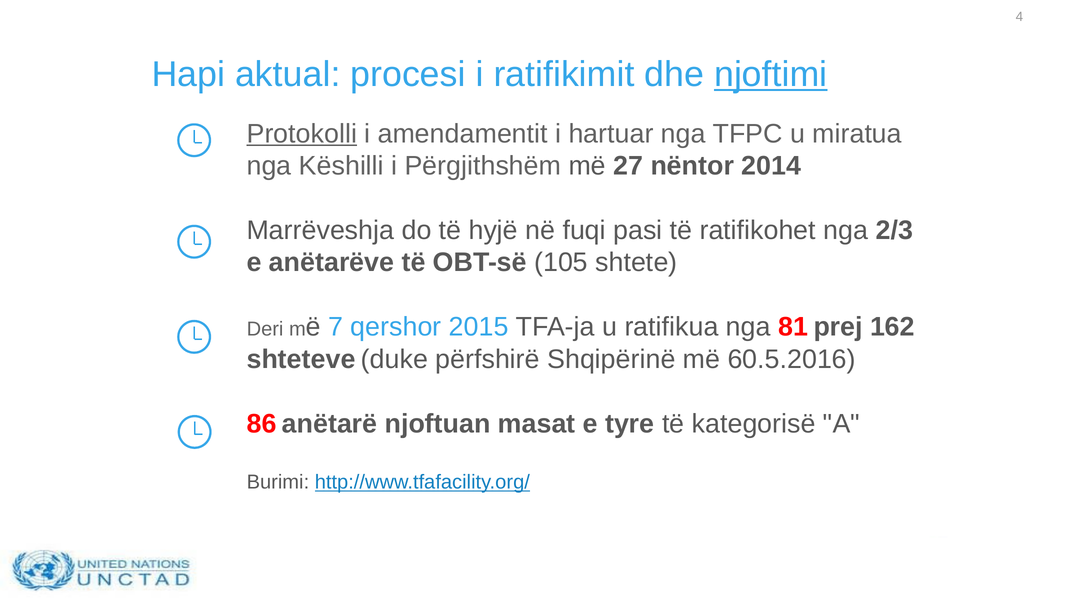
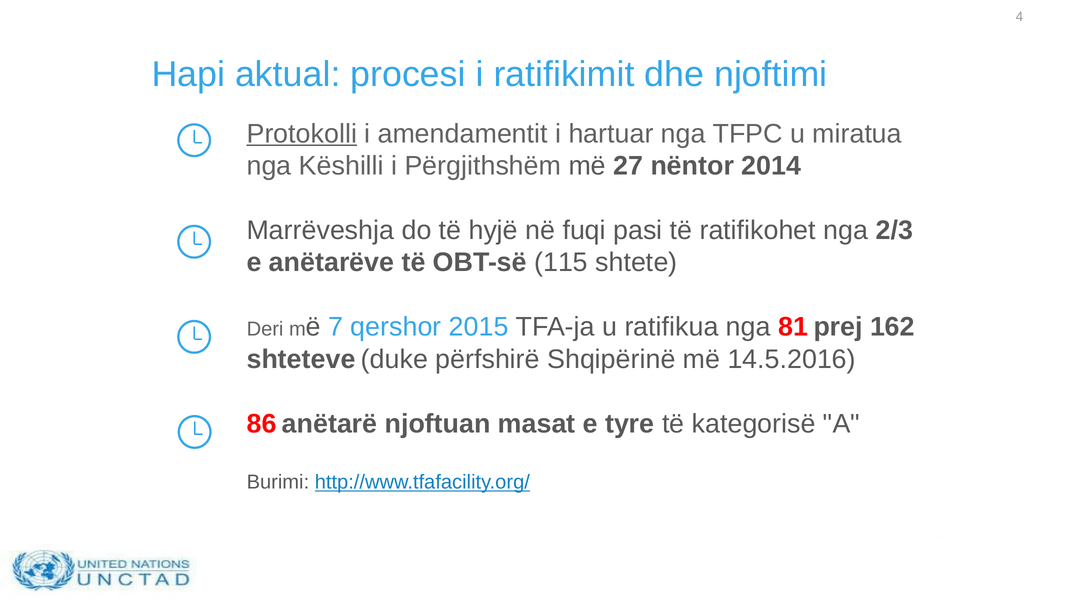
njoftimi underline: present -> none (771, 74)
105: 105 -> 115 (561, 262)
60.5.2016: 60.5.2016 -> 14.5.2016 (792, 359)
